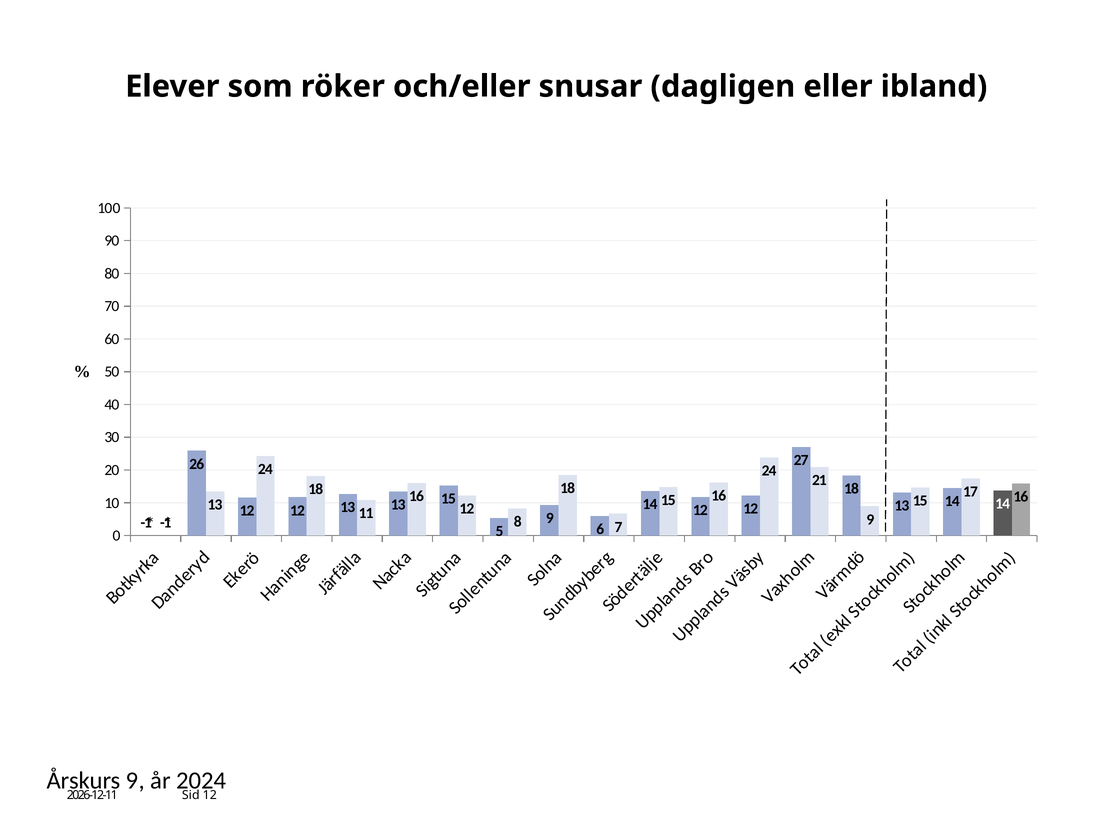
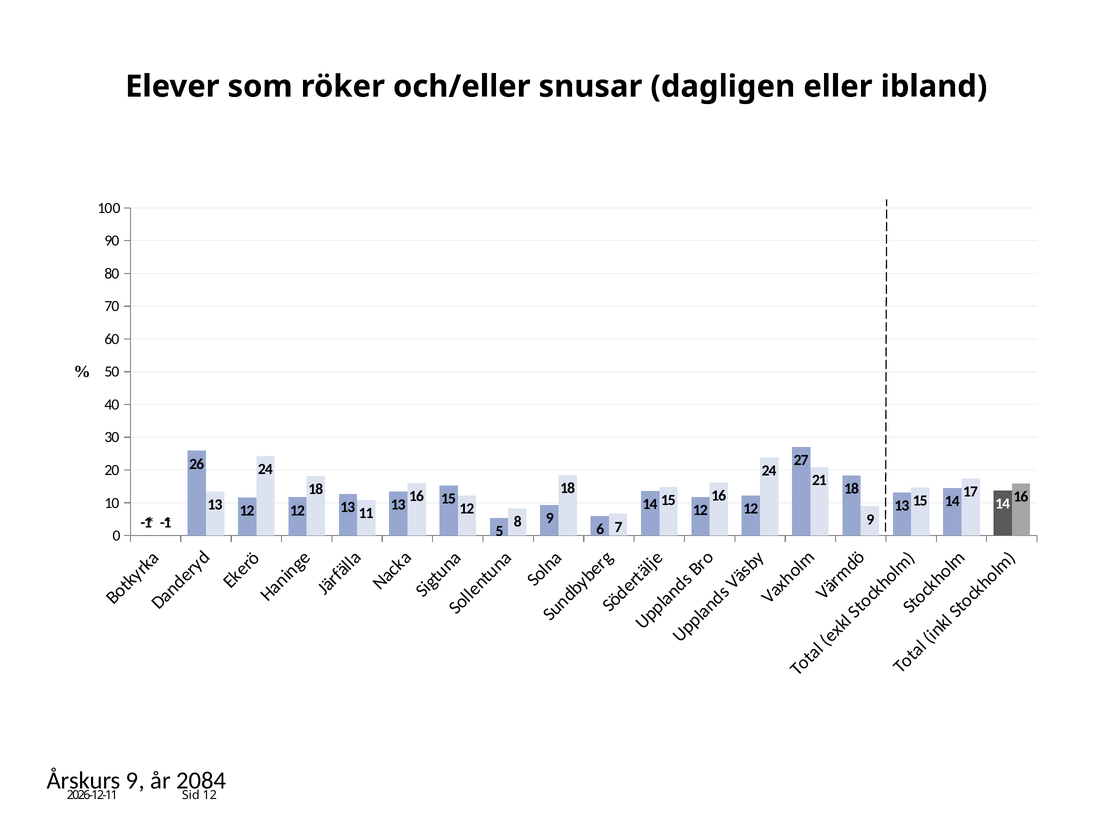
2024: 2024 -> 2084 (201, 781)
